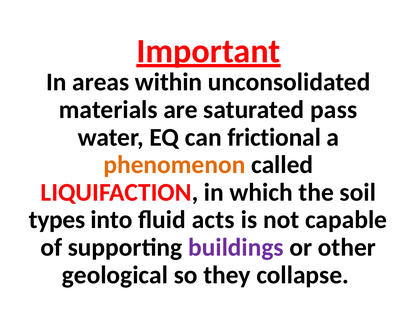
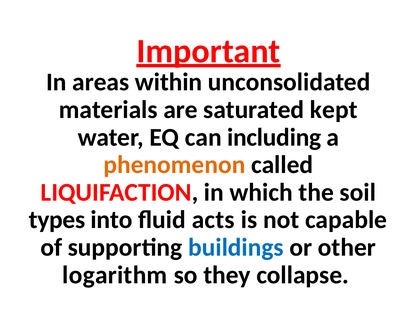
pass: pass -> kept (334, 110)
frictional: frictional -> including (274, 137)
buildings colour: purple -> blue (236, 247)
geological: geological -> logarithm (115, 275)
